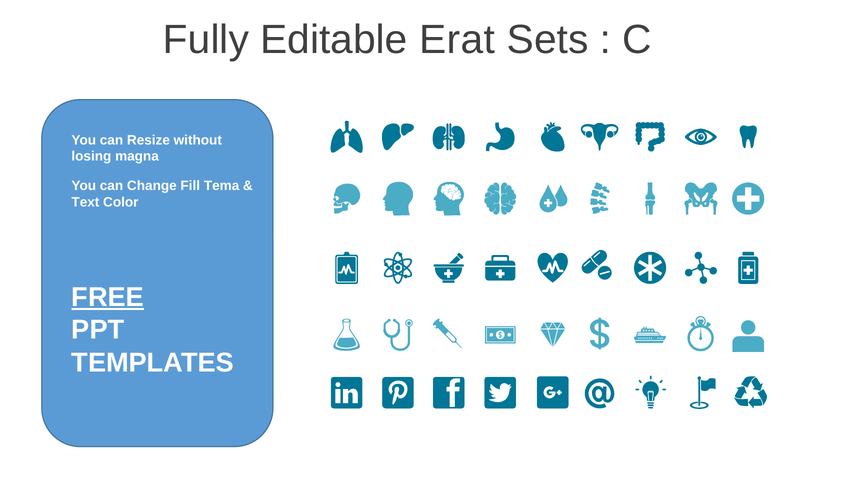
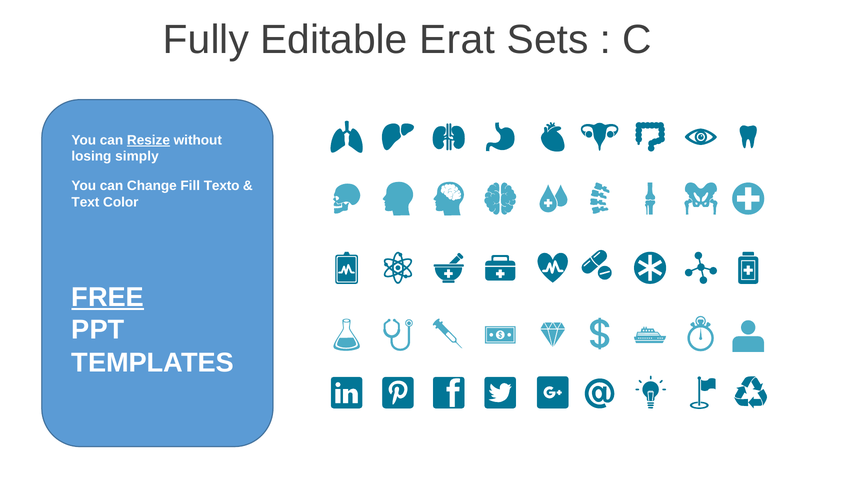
Resize underline: none -> present (148, 140)
magna: magna -> simply (137, 156)
Tema: Tema -> Texto (222, 186)
